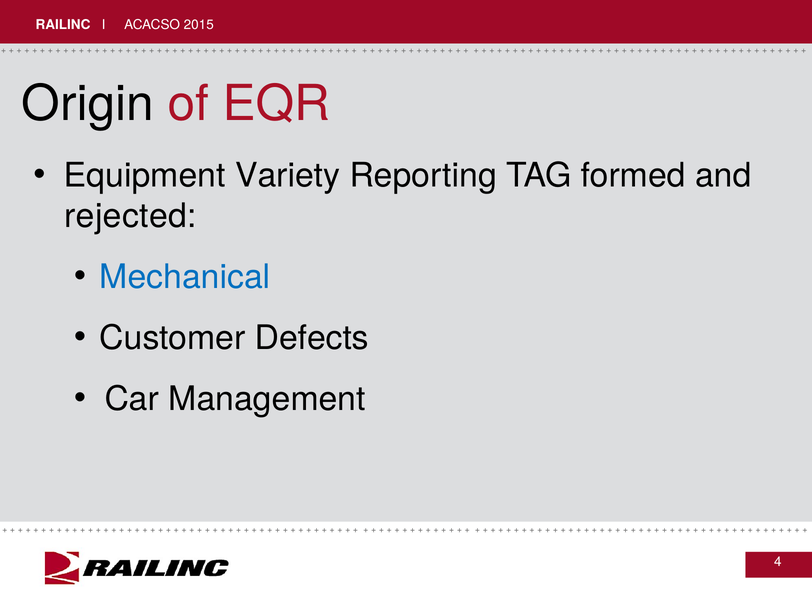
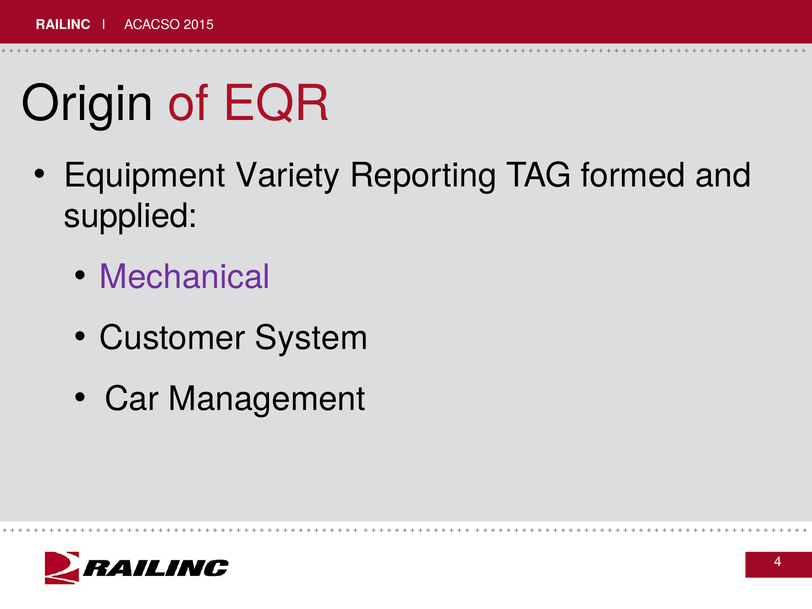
rejected: rejected -> supplied (131, 216)
Mechanical colour: blue -> purple (185, 277)
Defects: Defects -> System (312, 338)
